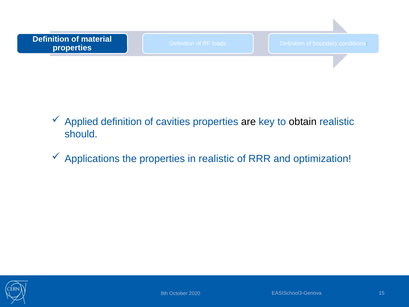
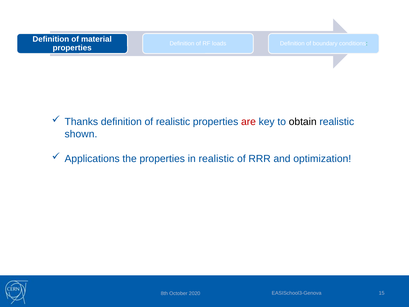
Applied: Applied -> Thanks (81, 122)
of cavities: cavities -> realistic (173, 122)
are colour: black -> red (249, 122)
should: should -> shown (81, 134)
